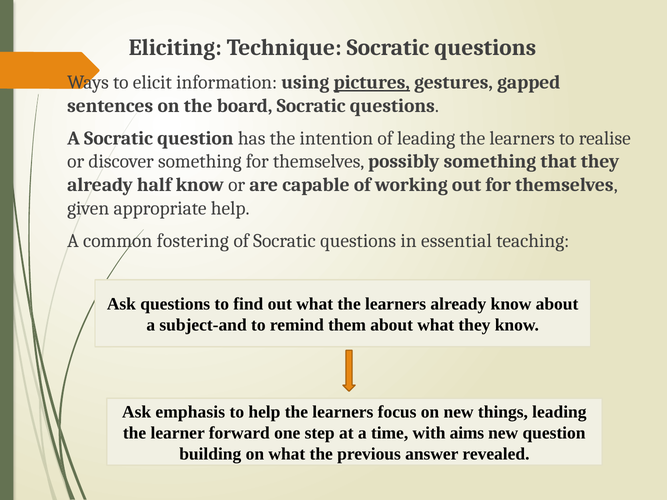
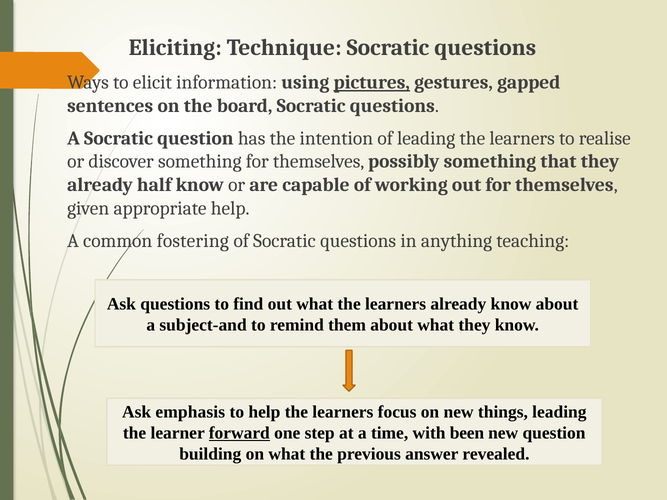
essential: essential -> anything (457, 241)
forward underline: none -> present (239, 433)
aims: aims -> been (467, 433)
